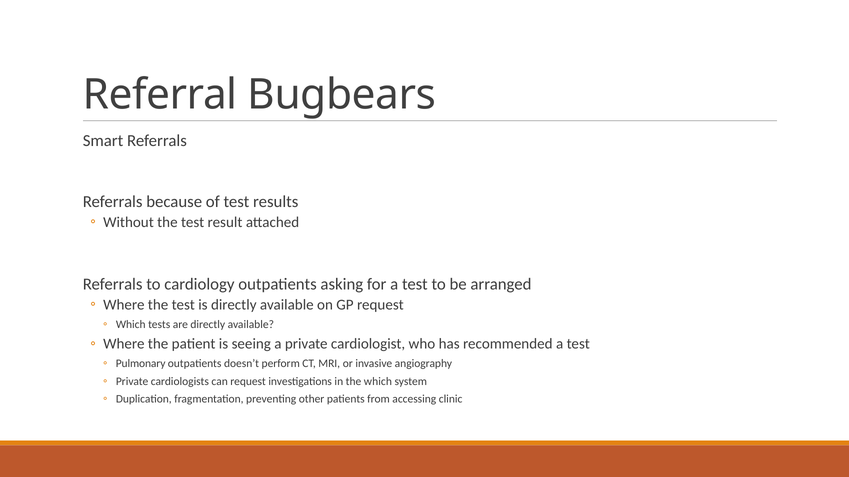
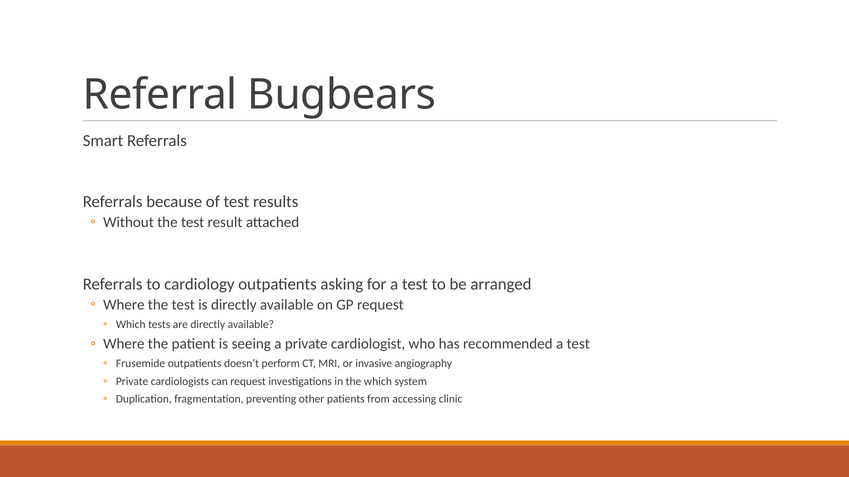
Pulmonary: Pulmonary -> Frusemide (141, 364)
